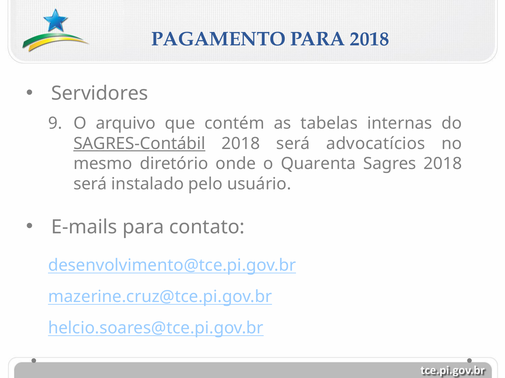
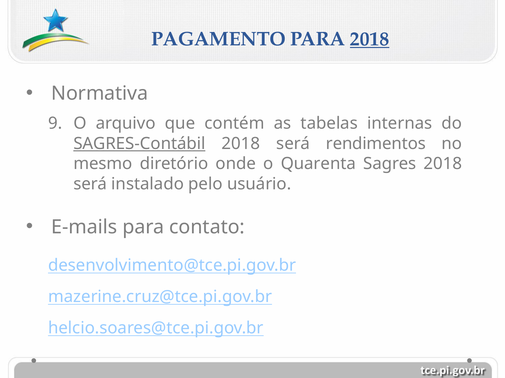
2018 underline: none -> present (370, 39)
Servidores: Servidores -> Normativa (100, 94)
advocatícios: advocatícios -> rendimentos (376, 144)
